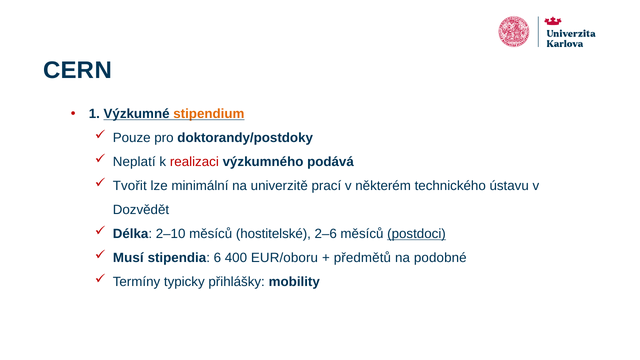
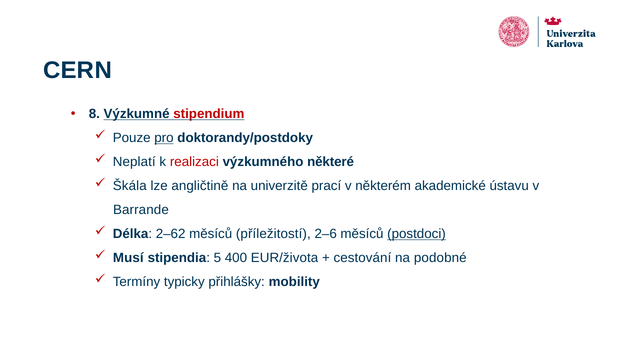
1: 1 -> 8 (94, 114)
stipendium colour: orange -> red (209, 114)
pro underline: none -> present (164, 138)
podává: podává -> některé (331, 162)
Tvořit: Tvořit -> Škála (130, 186)
minimální: minimální -> angličtině (200, 186)
technického: technického -> akademické (450, 186)
Dozvědět: Dozvědět -> Barrande (141, 210)
2–10: 2–10 -> 2–62 (171, 234)
hostitelské: hostitelské -> příležitostí (273, 234)
6: 6 -> 5 (217, 258)
EUR/oboru: EUR/oboru -> EUR/života (285, 258)
předmětů: předmětů -> cestování (362, 258)
